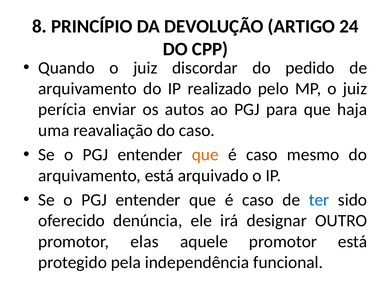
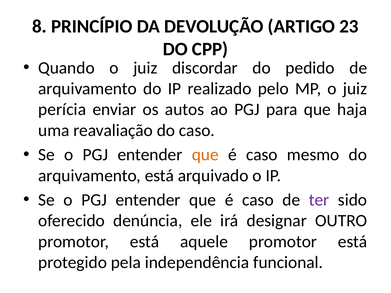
24: 24 -> 23 (349, 26)
ter colour: blue -> purple (319, 200)
elas: elas -> está (145, 242)
